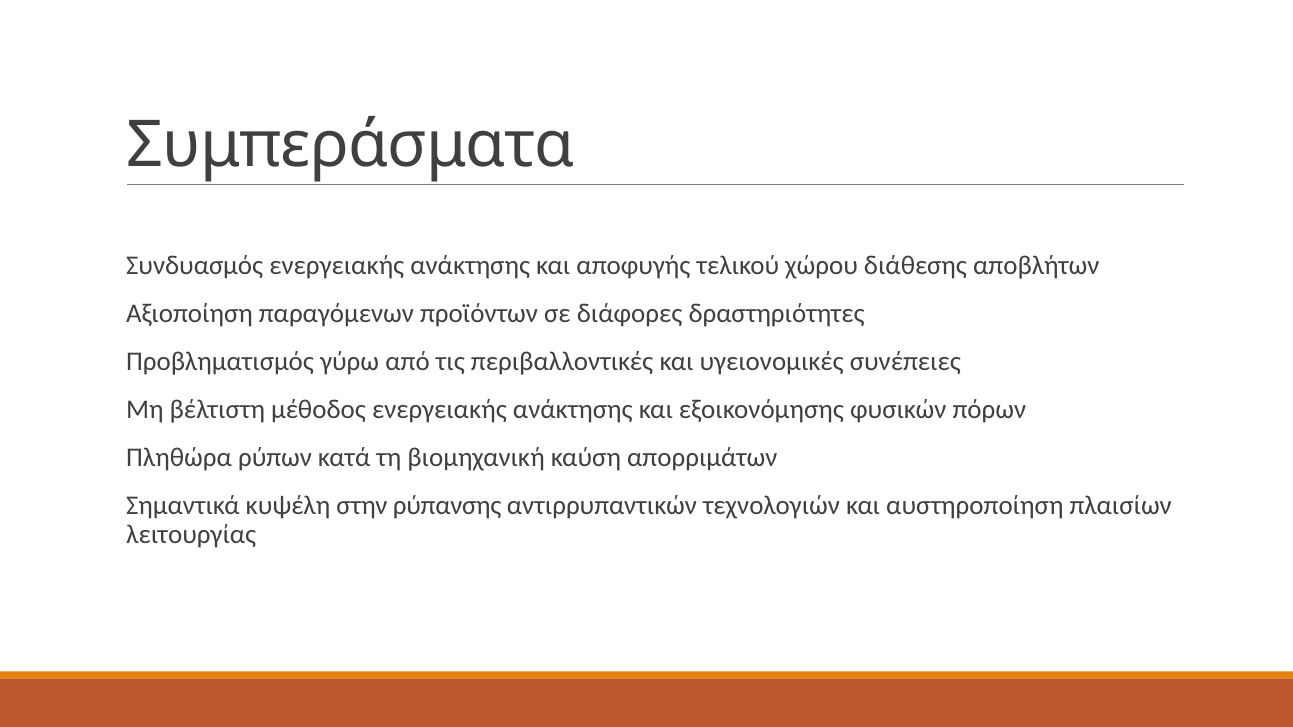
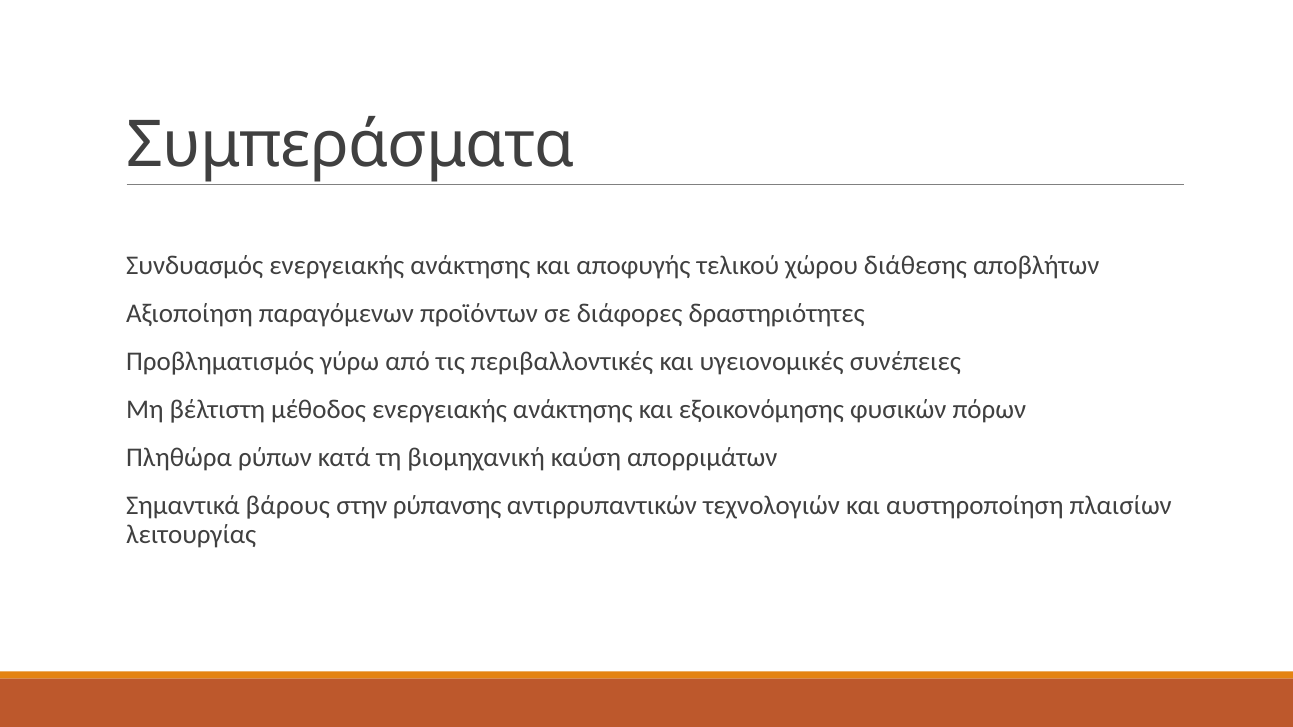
κυψέλη: κυψέλη -> βάρους (288, 506)
